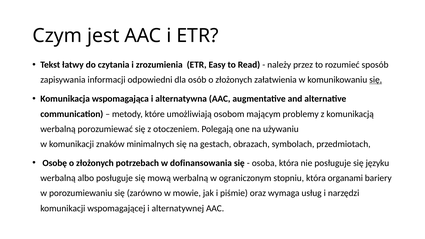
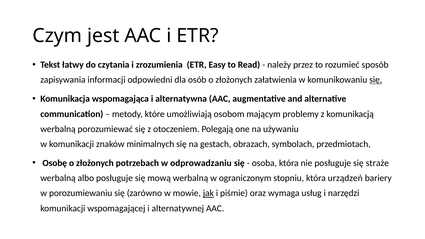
dofinansowania: dofinansowania -> odprowadzaniu (201, 163)
języku: języku -> straże (377, 163)
organami: organami -> urządzeń (345, 178)
jak underline: none -> present (208, 193)
